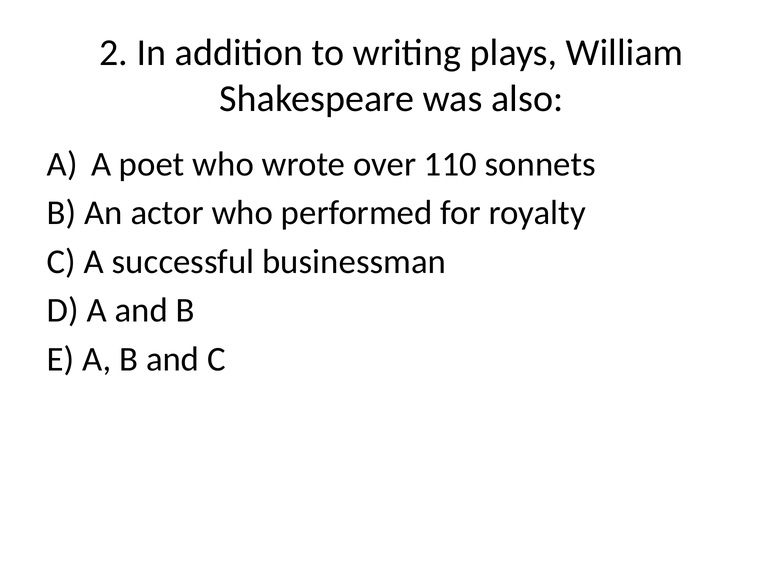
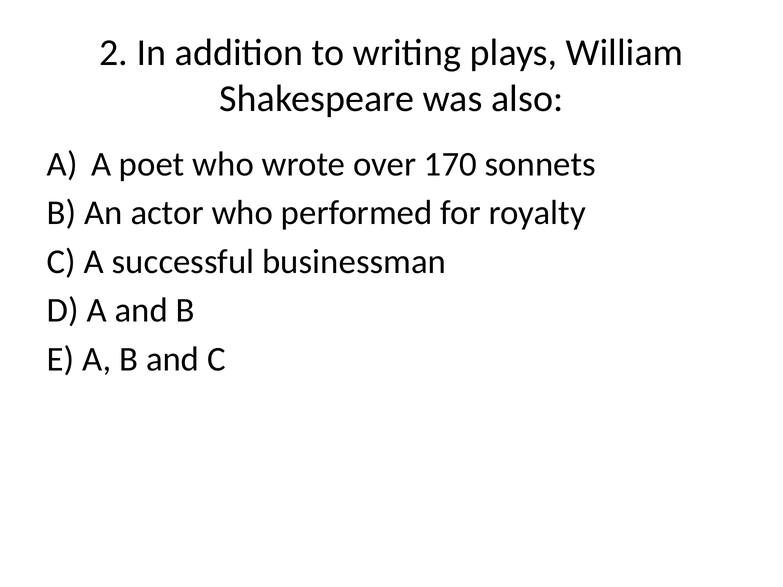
110: 110 -> 170 (450, 164)
